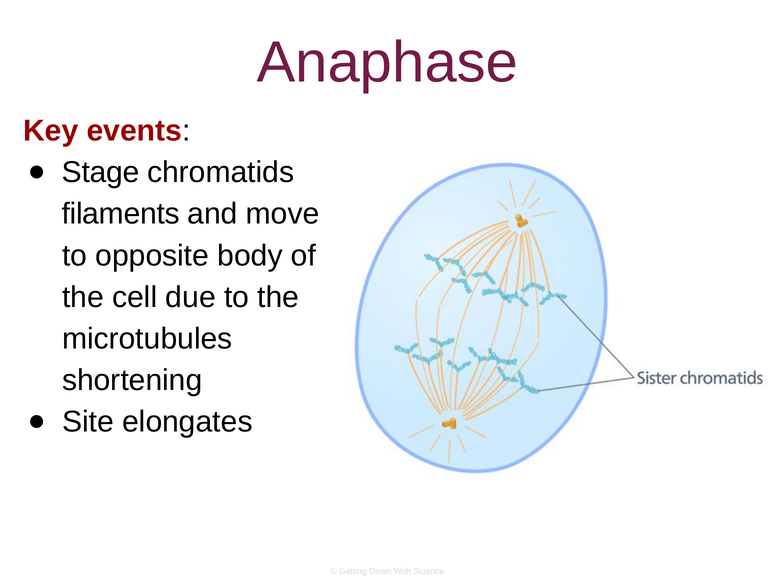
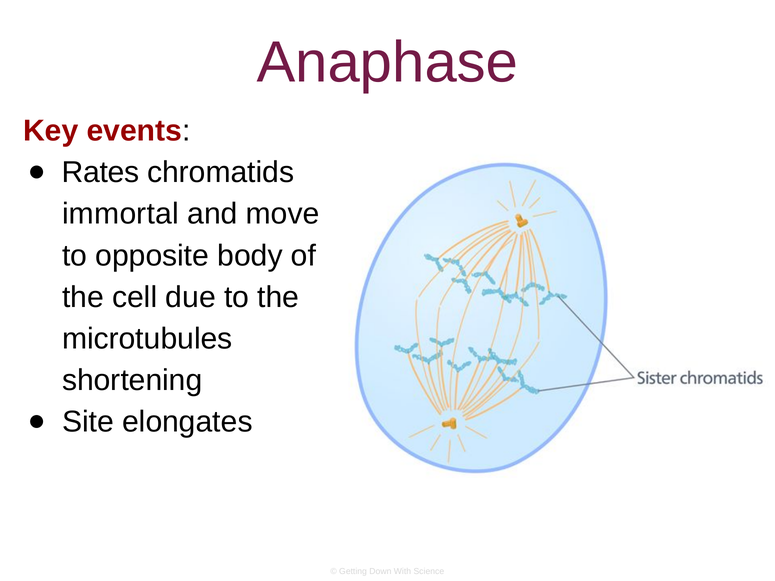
Stage: Stage -> Rates (101, 173)
filaments: filaments -> immortal (120, 214)
